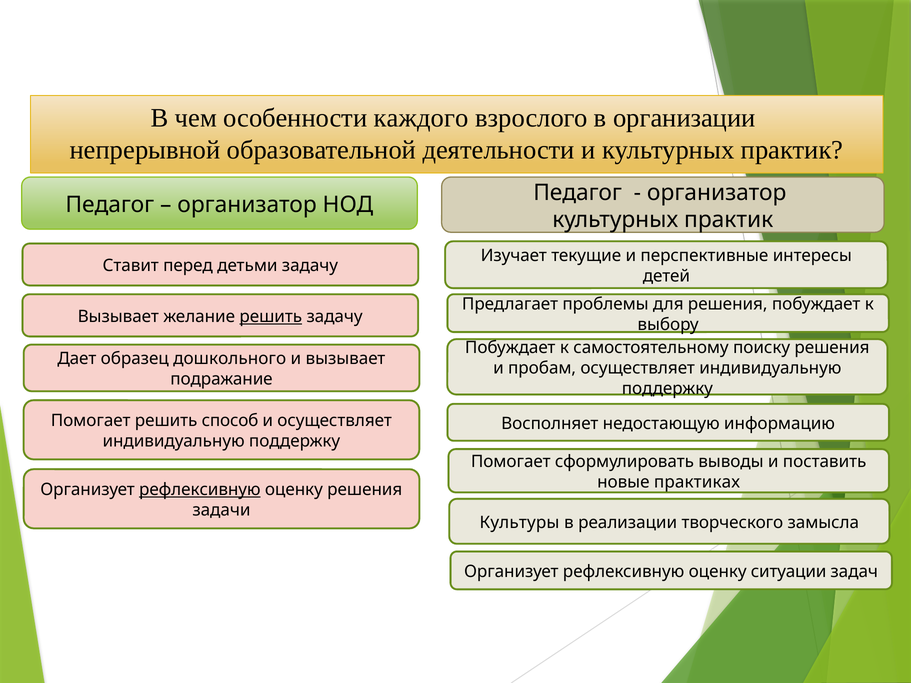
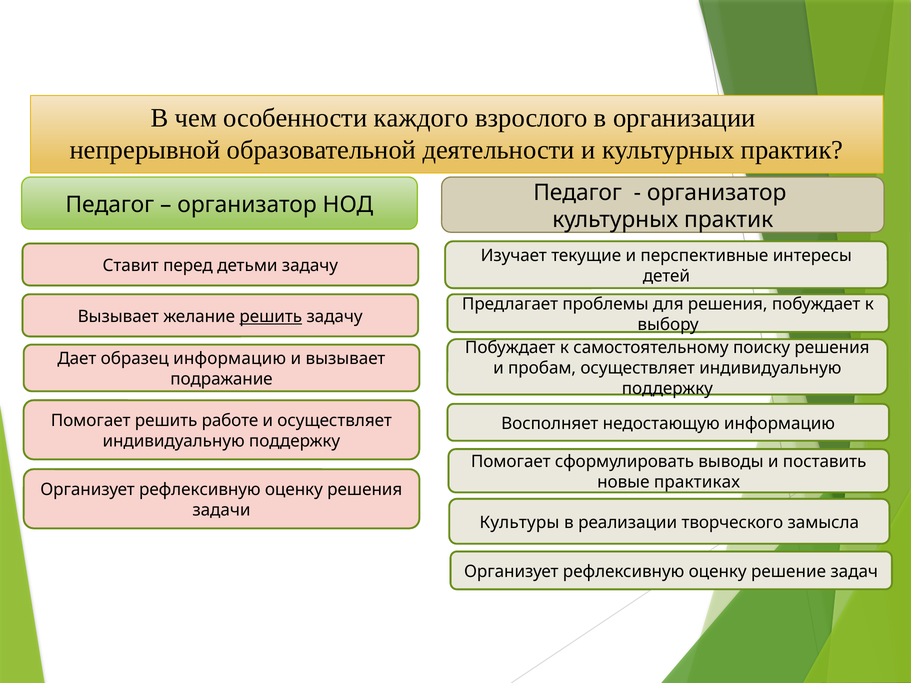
образец дошкольного: дошкольного -> информацию (230, 359)
способ: способ -> работе (230, 421)
рефлексивную underline: present -> none (200, 490)
ситуации: ситуации -> решение (789, 572)
